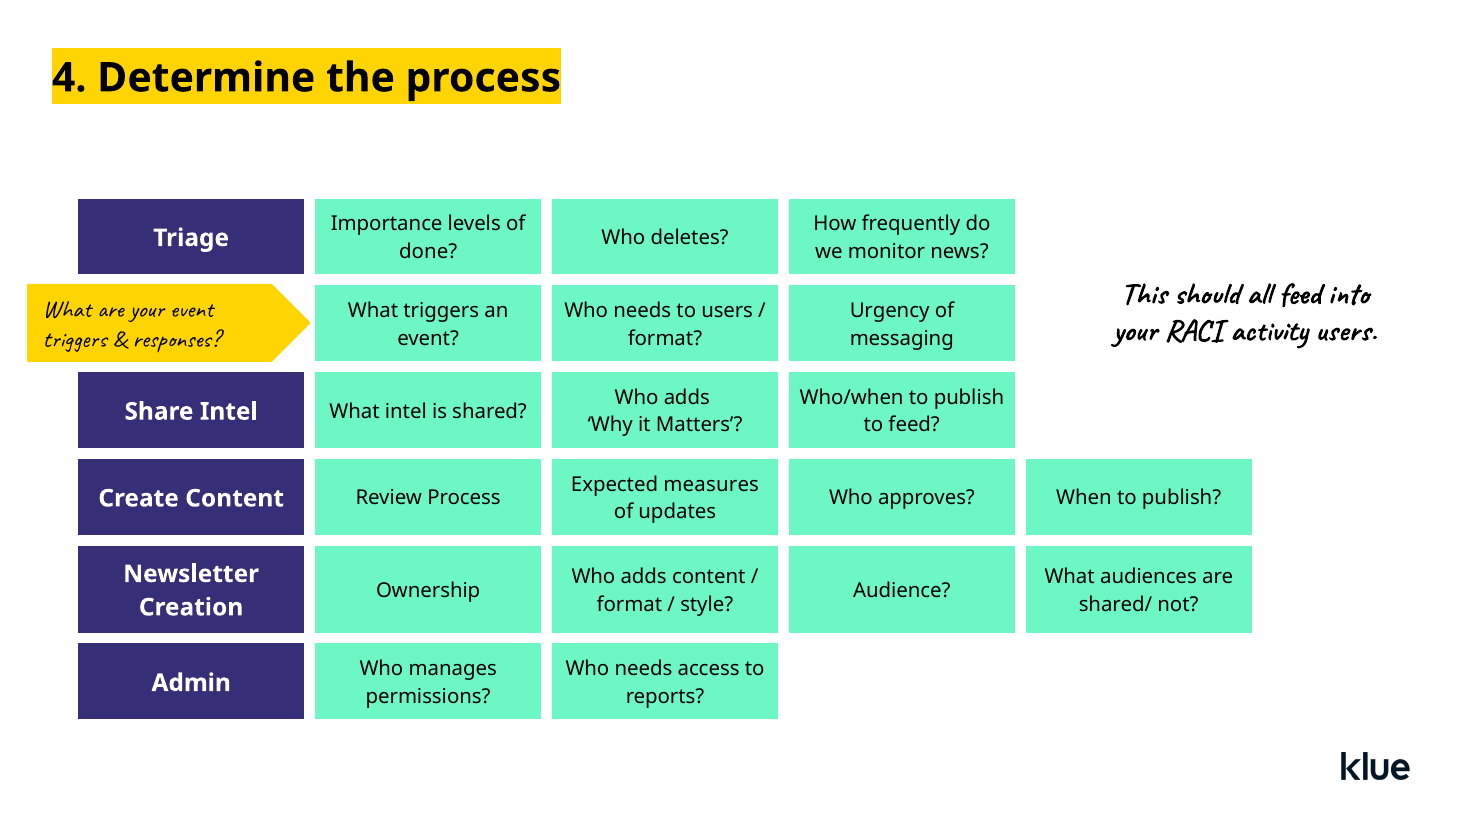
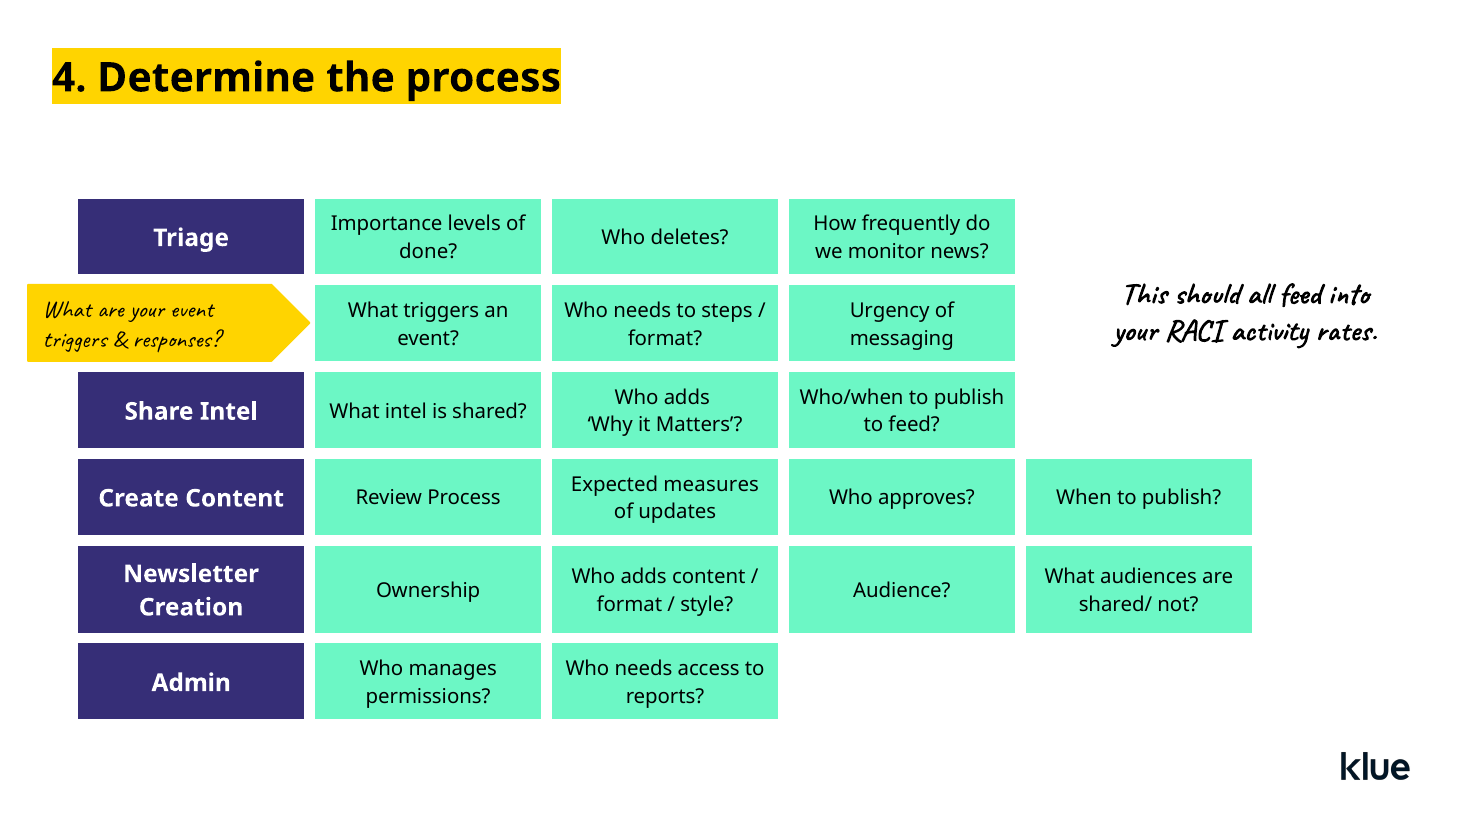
to users: users -> steps (727, 310)
activity users: users -> rates (1346, 330)
